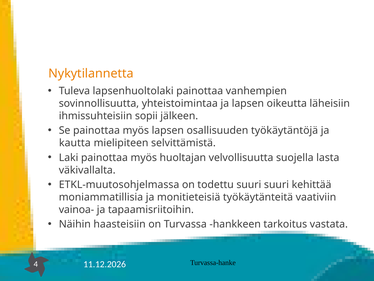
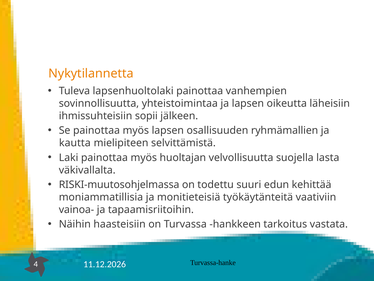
työkäytäntöjä: työkäytäntöjä -> ryhmämallien (285, 130)
ETKL-muutosohjelmassa: ETKL-muutosohjelmassa -> RISKI-muutosohjelmassa (119, 184)
suuri suuri: suuri -> edun (277, 184)
